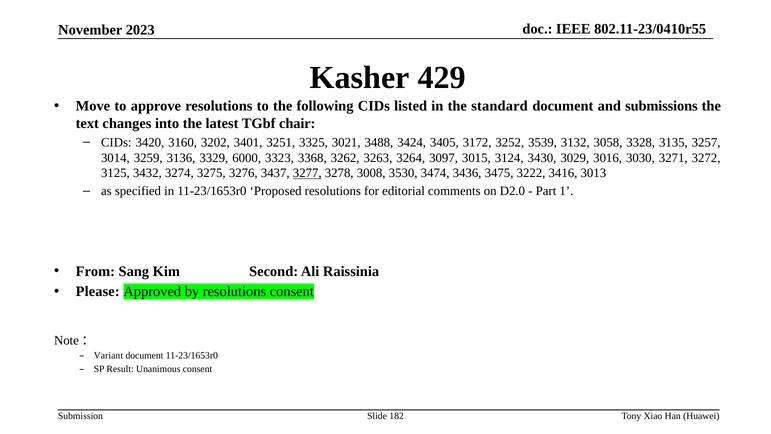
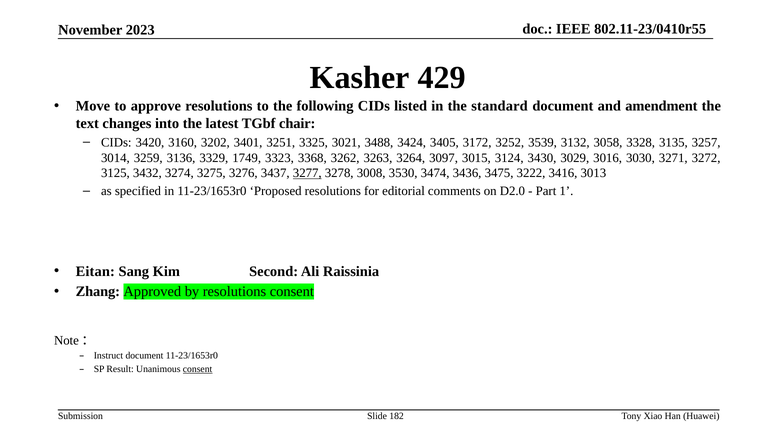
submissions: submissions -> amendment (661, 106)
6000: 6000 -> 1749 (247, 158)
From: From -> Eitan (95, 271)
Please: Please -> Zhang (98, 291)
Variant: Variant -> Instruct (108, 355)
consent underline: none -> present (198, 369)
